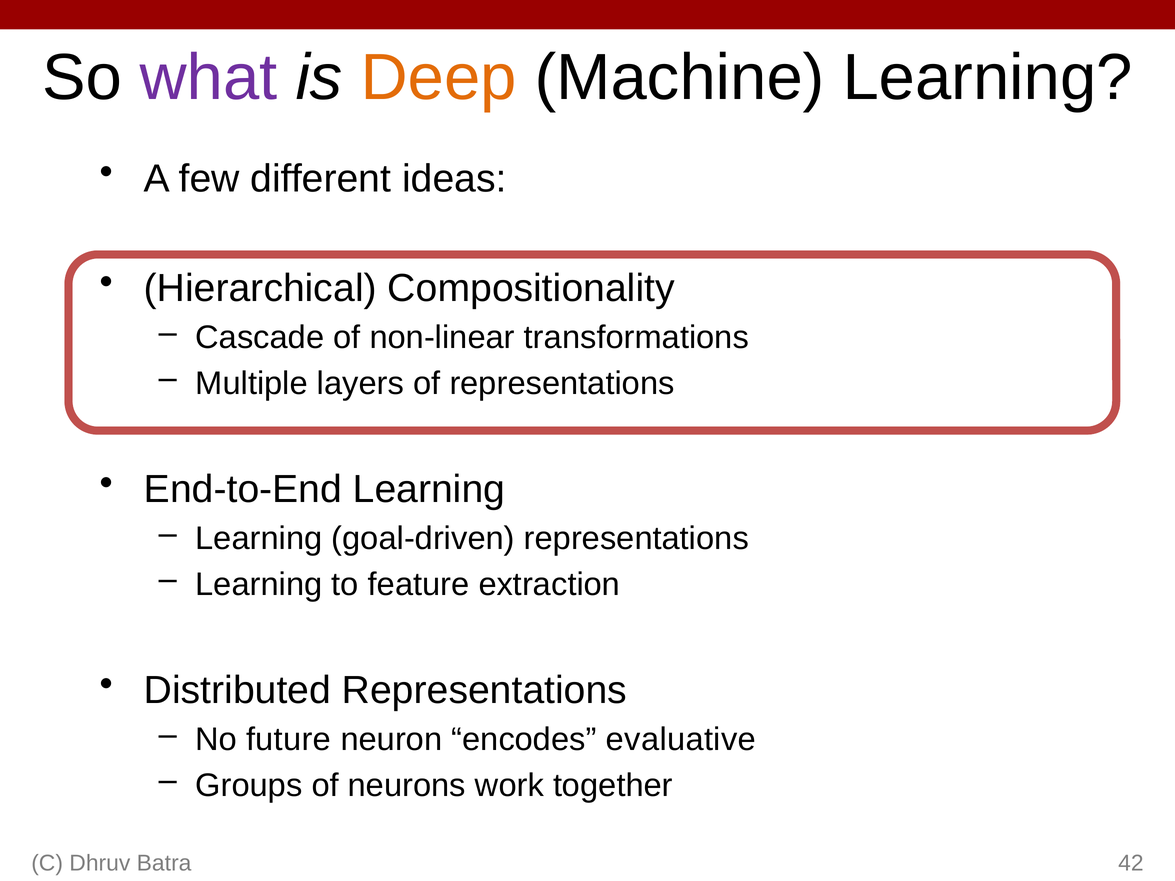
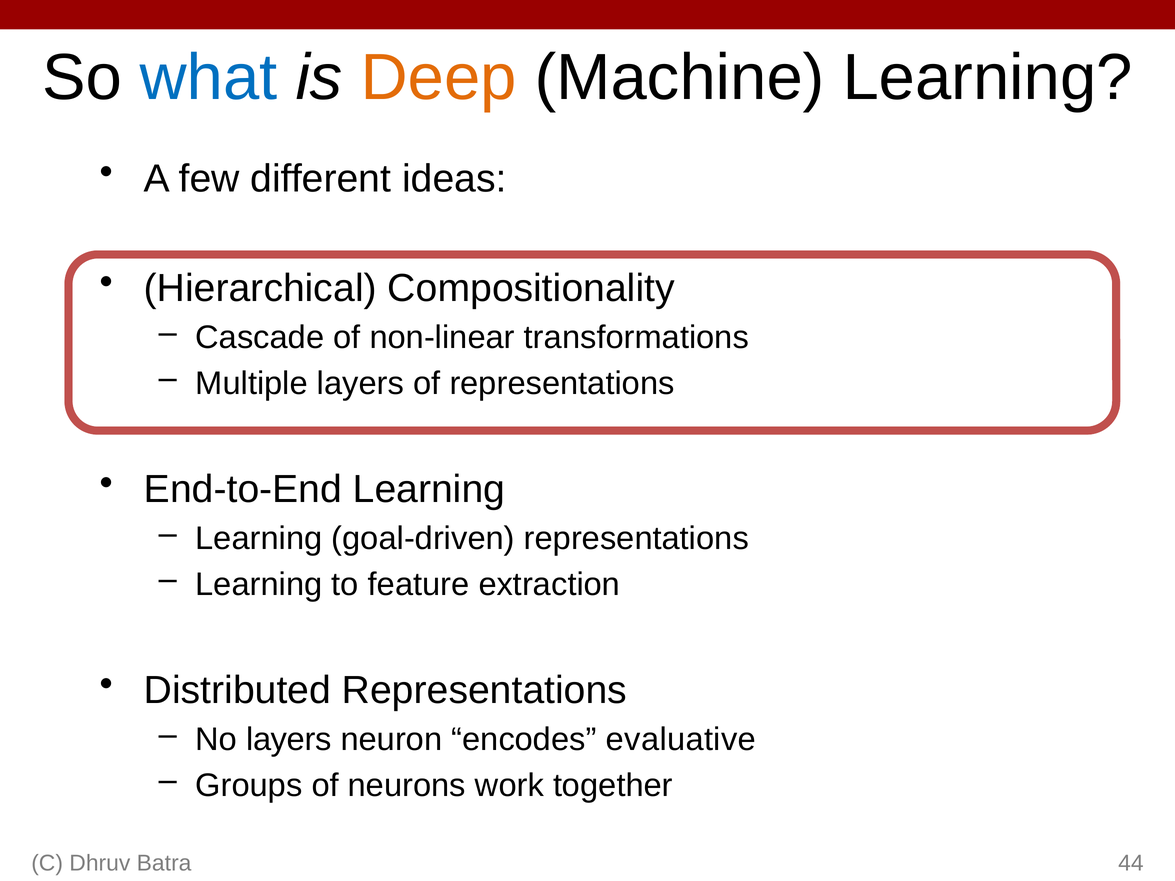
what colour: purple -> blue (209, 78)
No future: future -> layers (289, 740)
42: 42 -> 44 (1131, 863)
